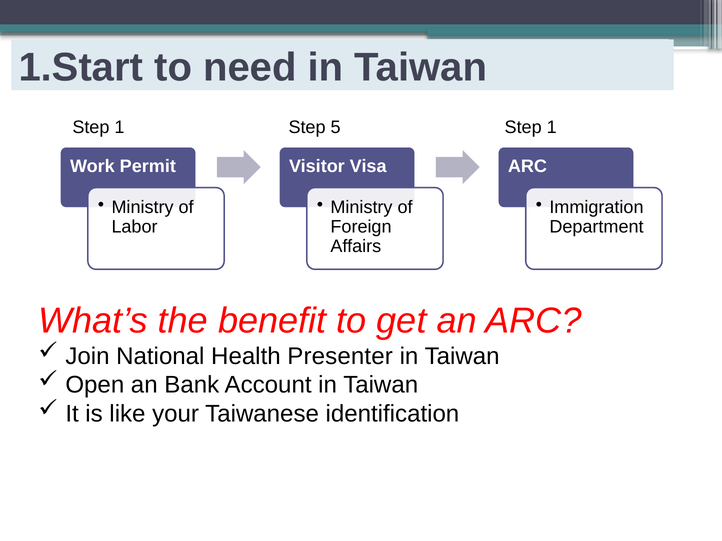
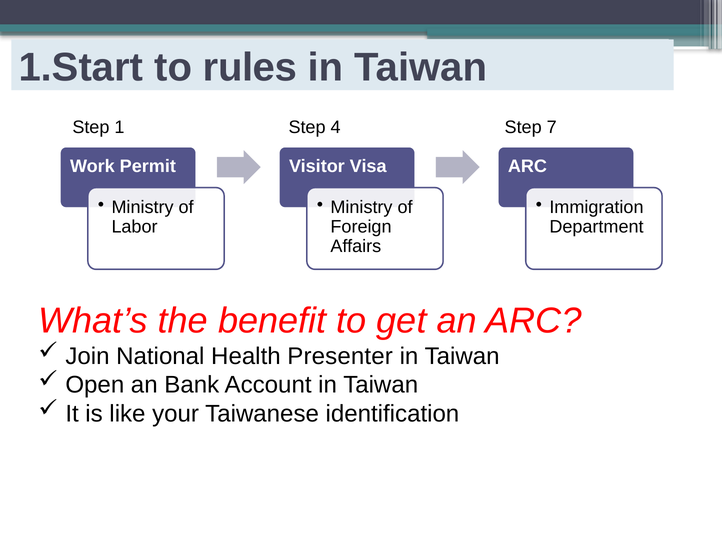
need: need -> rules (250, 68)
5: 5 -> 4 (336, 127)
1: 1 -> 7 (552, 127)
